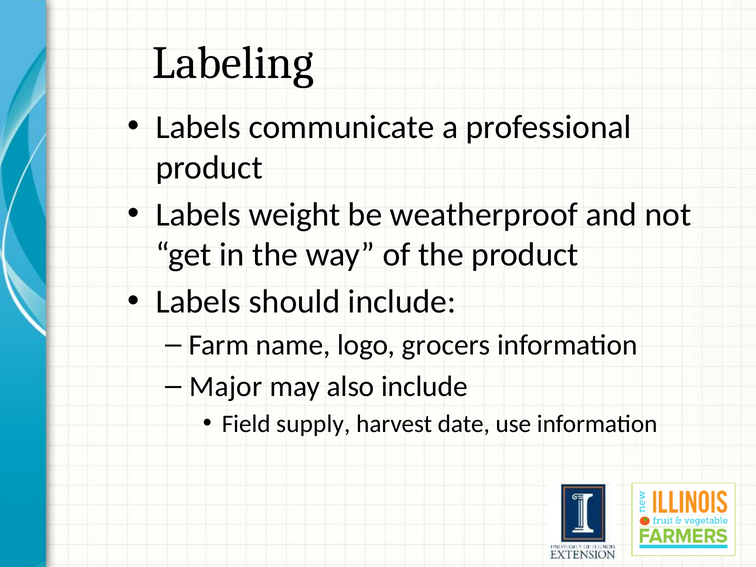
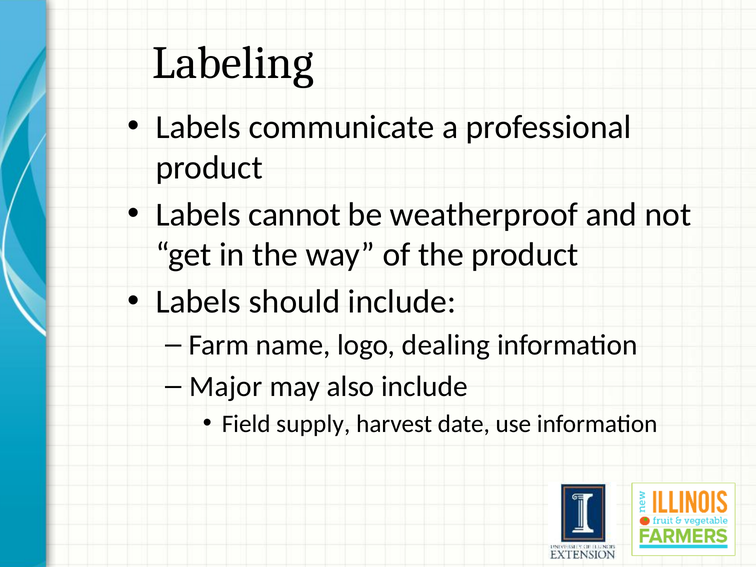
weight: weight -> cannot (295, 214)
grocers: grocers -> dealing (446, 345)
